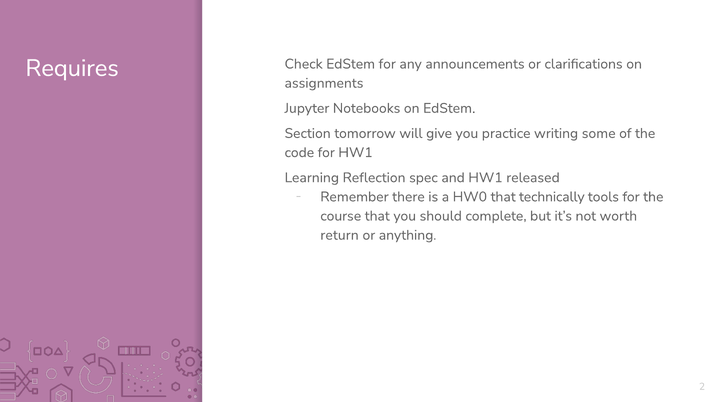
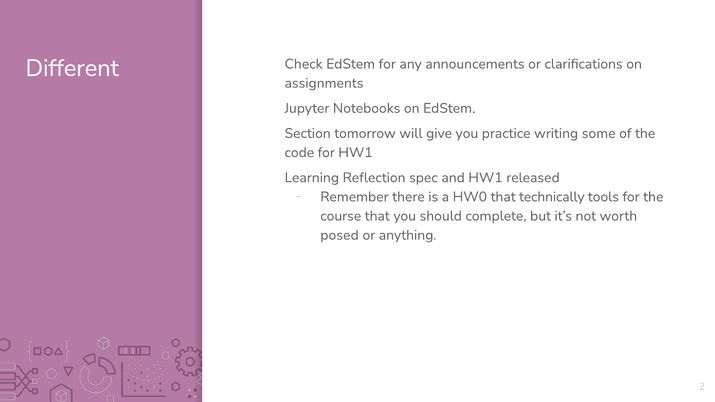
Requires: Requires -> Different (72, 68)
return: return -> posed (340, 235)
